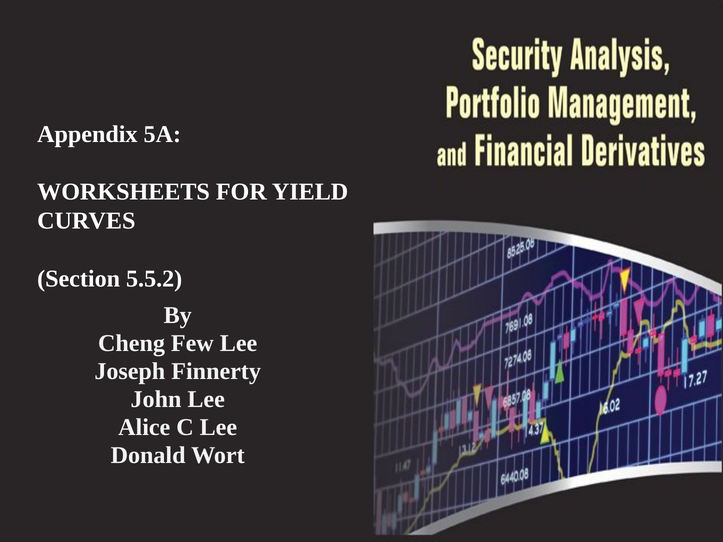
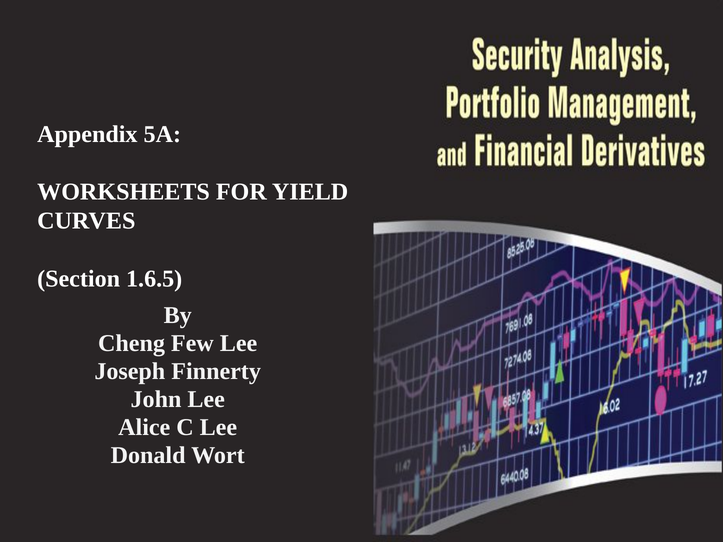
5.5.2: 5.5.2 -> 1.6.5 (154, 279)
